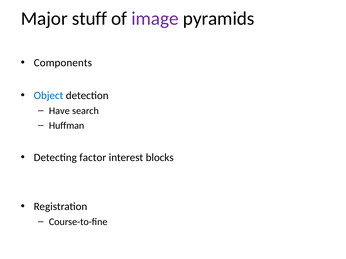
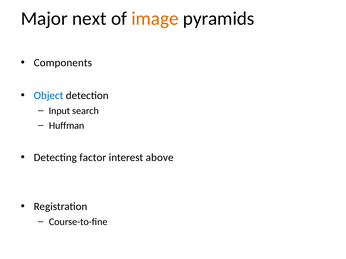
stuff: stuff -> next (89, 19)
image colour: purple -> orange (155, 19)
Have: Have -> Input (59, 111)
blocks: blocks -> above (160, 158)
